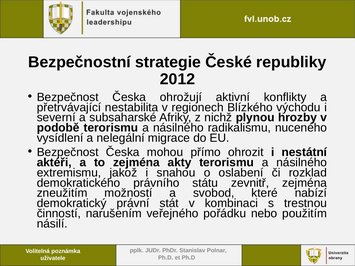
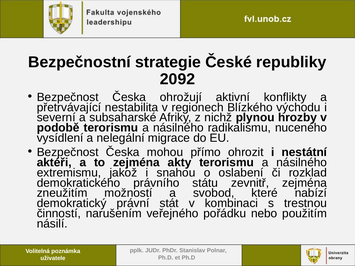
2012: 2012 -> 2092 (178, 79)
